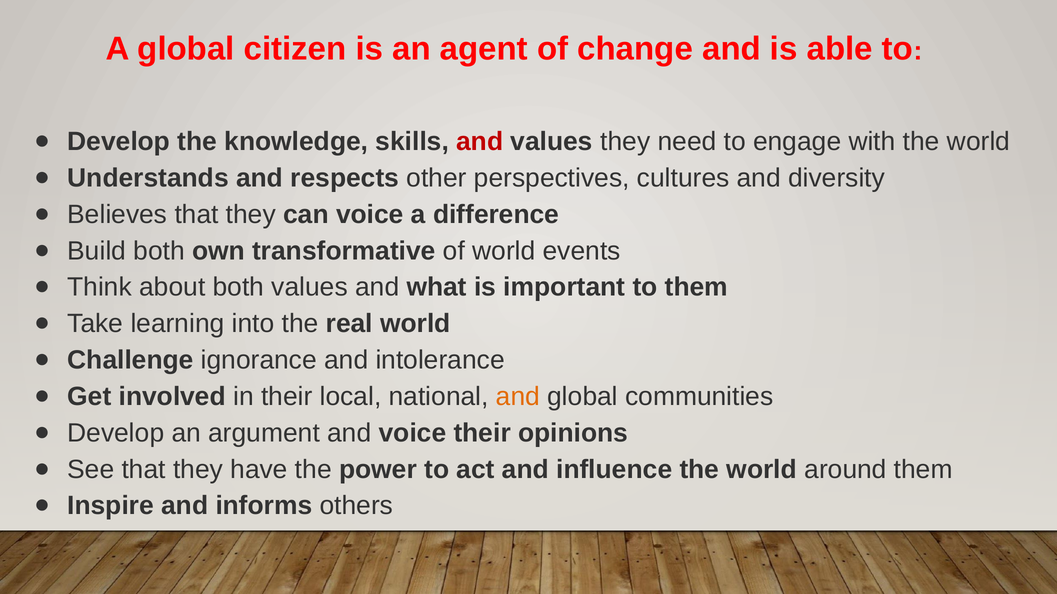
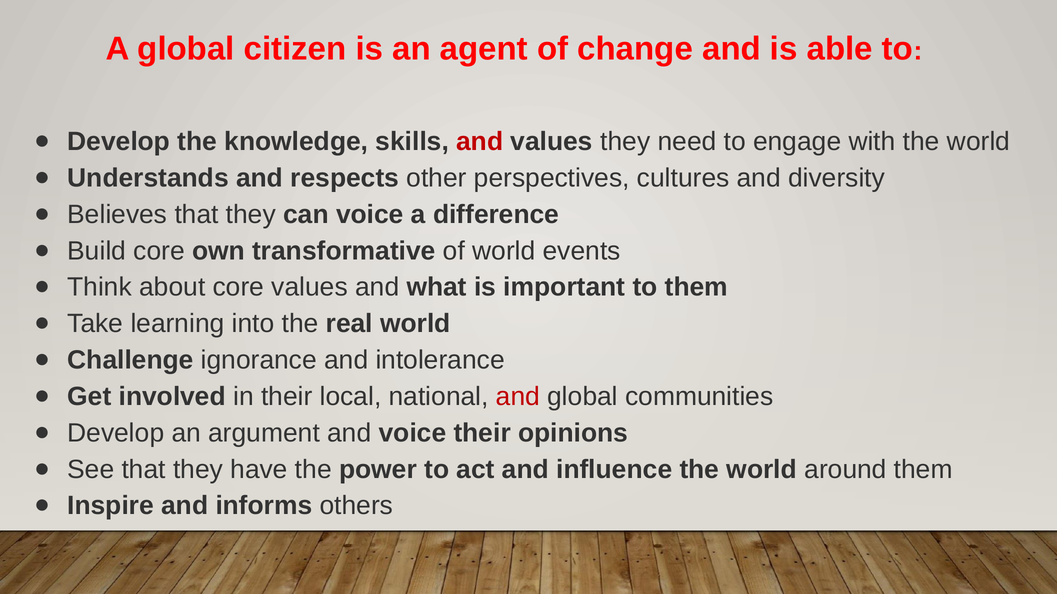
Build both: both -> core (159, 251)
about both: both -> core (238, 287)
and colour: orange -> red (518, 397)
